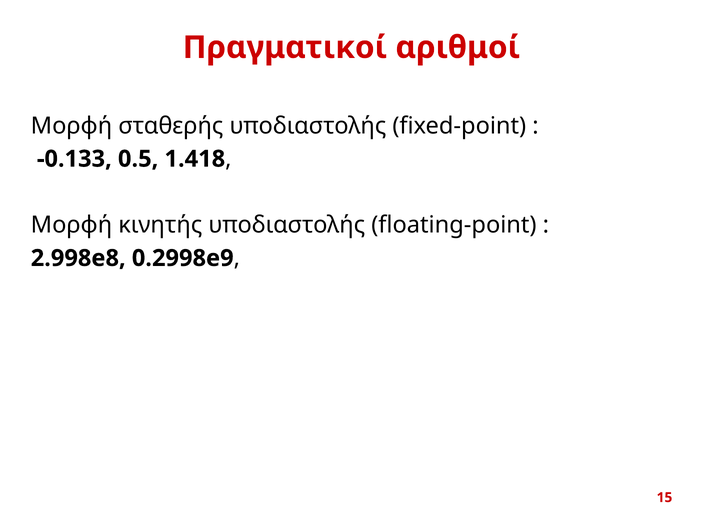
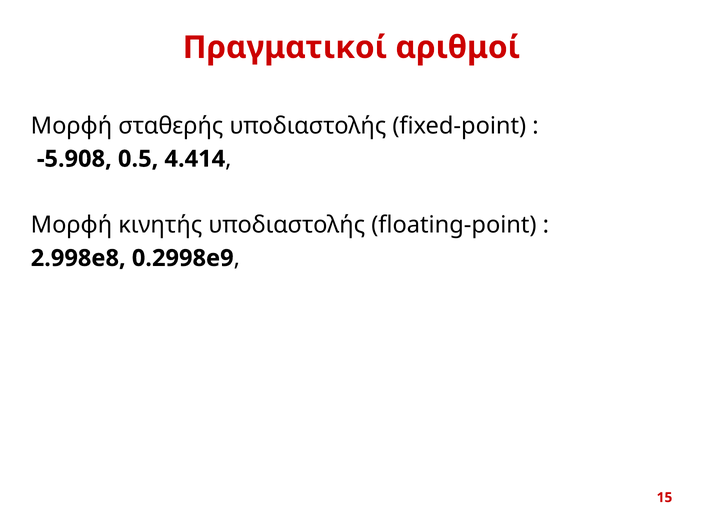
-0.133: -0.133 -> -5.908 (74, 159)
1.418: 1.418 -> 4.414 (195, 159)
